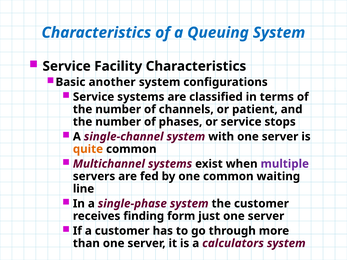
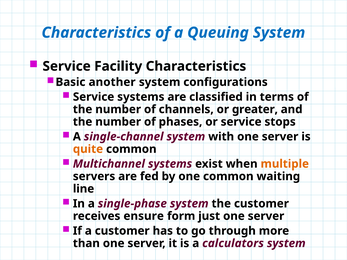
patient: patient -> greater (255, 109)
multiple colour: purple -> orange (285, 164)
finding: finding -> ensure (144, 216)
